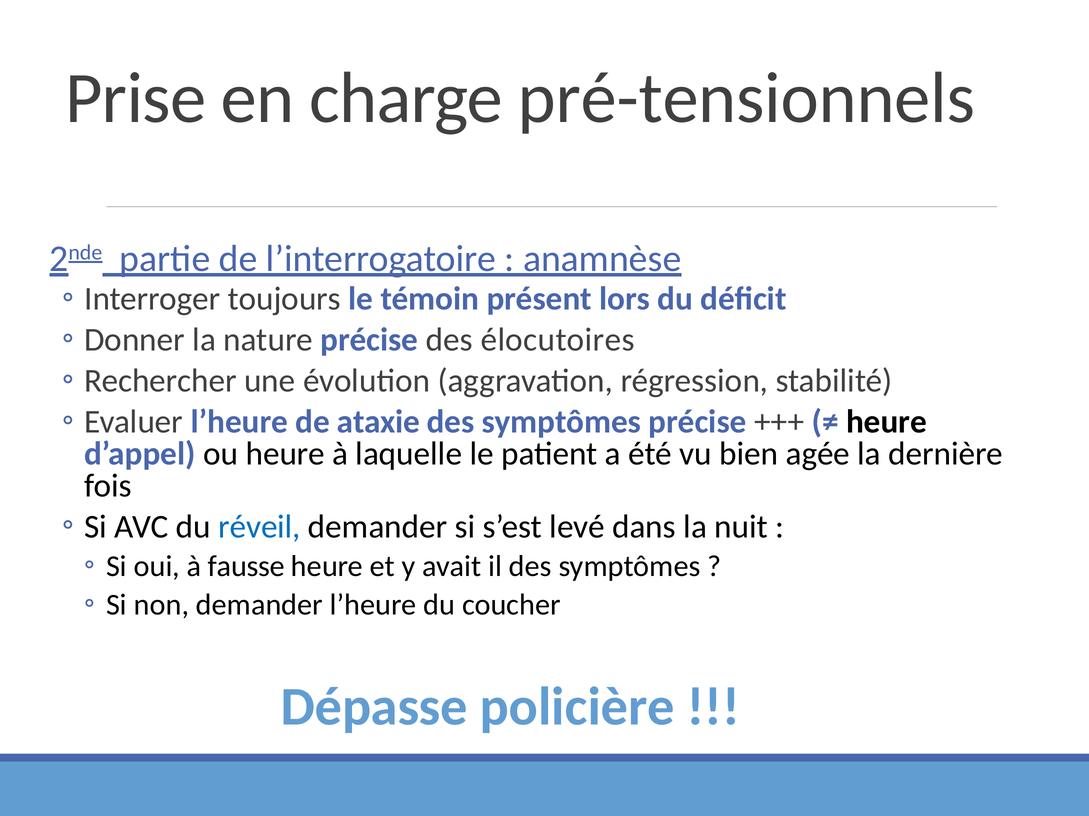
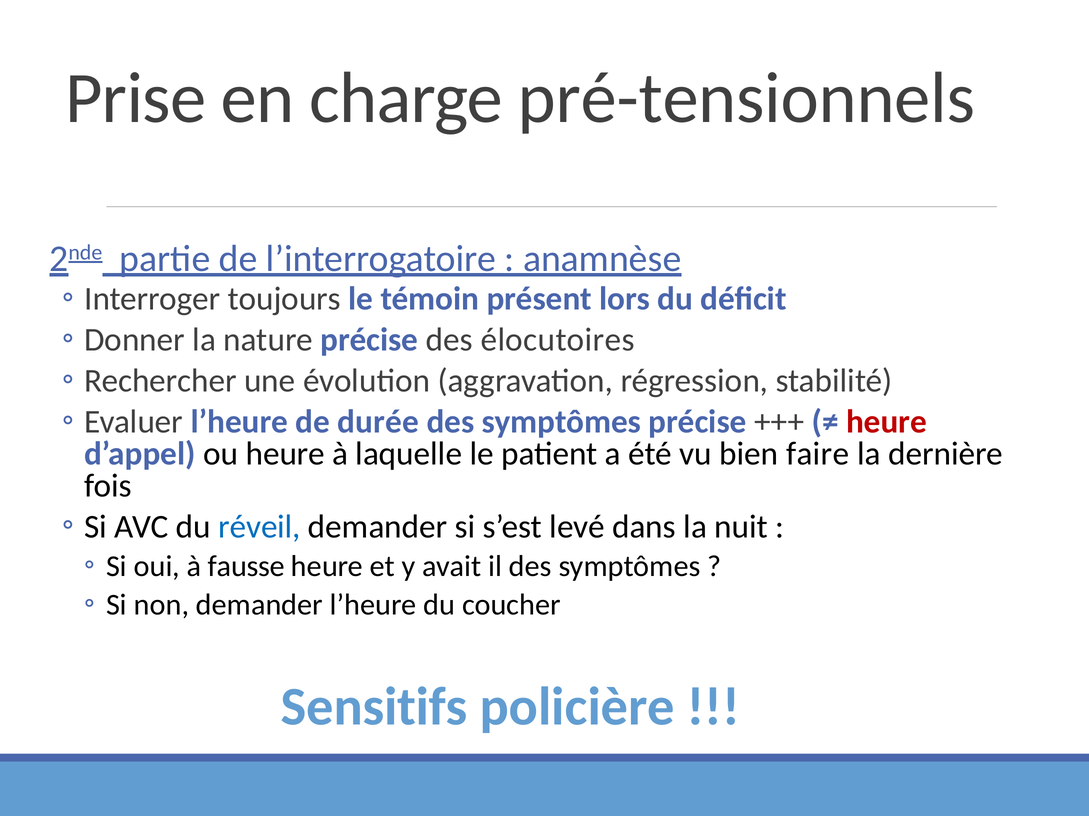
ataxie: ataxie -> durée (378, 422)
heure colour: black -> red (886, 422)
agée: agée -> faire (818, 454)
Dépasse: Dépasse -> Sensitifs (374, 708)
